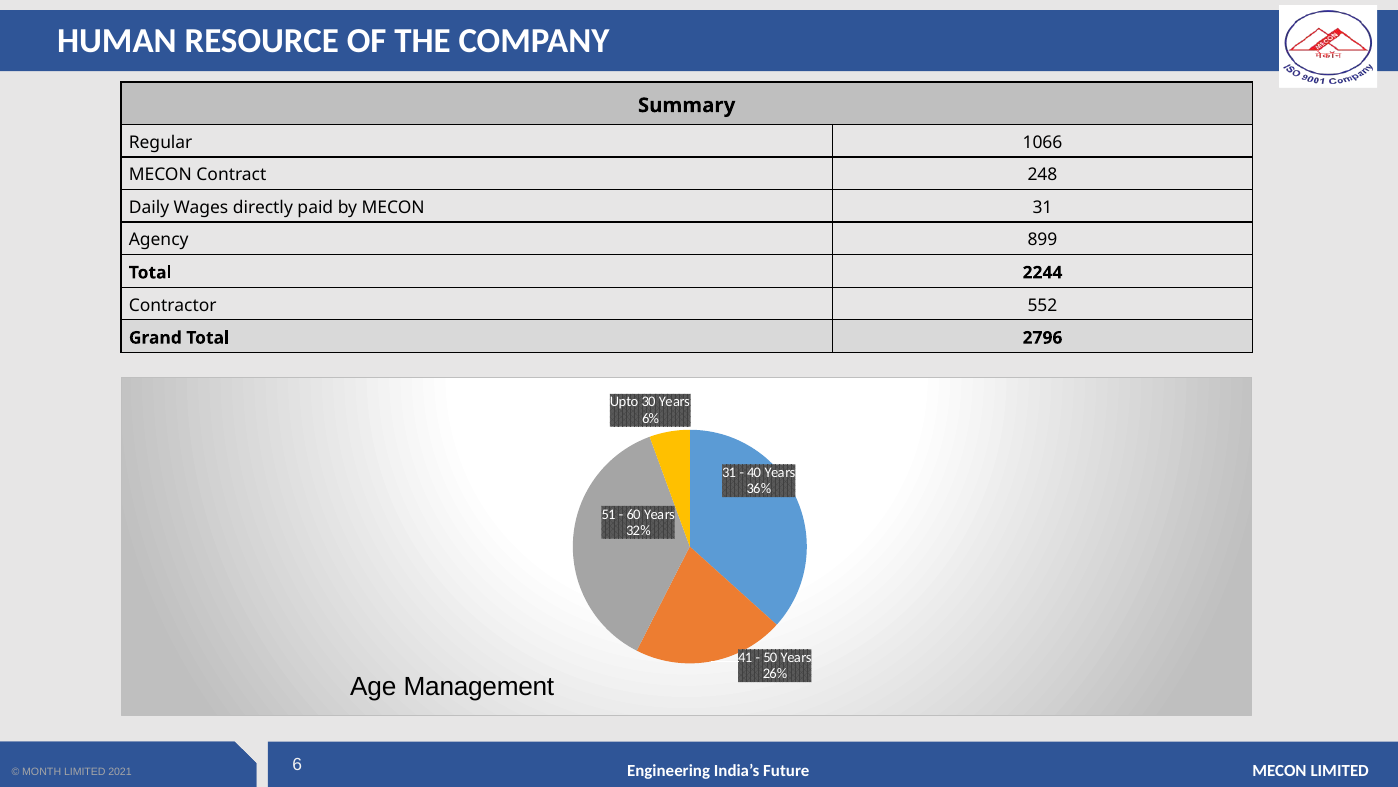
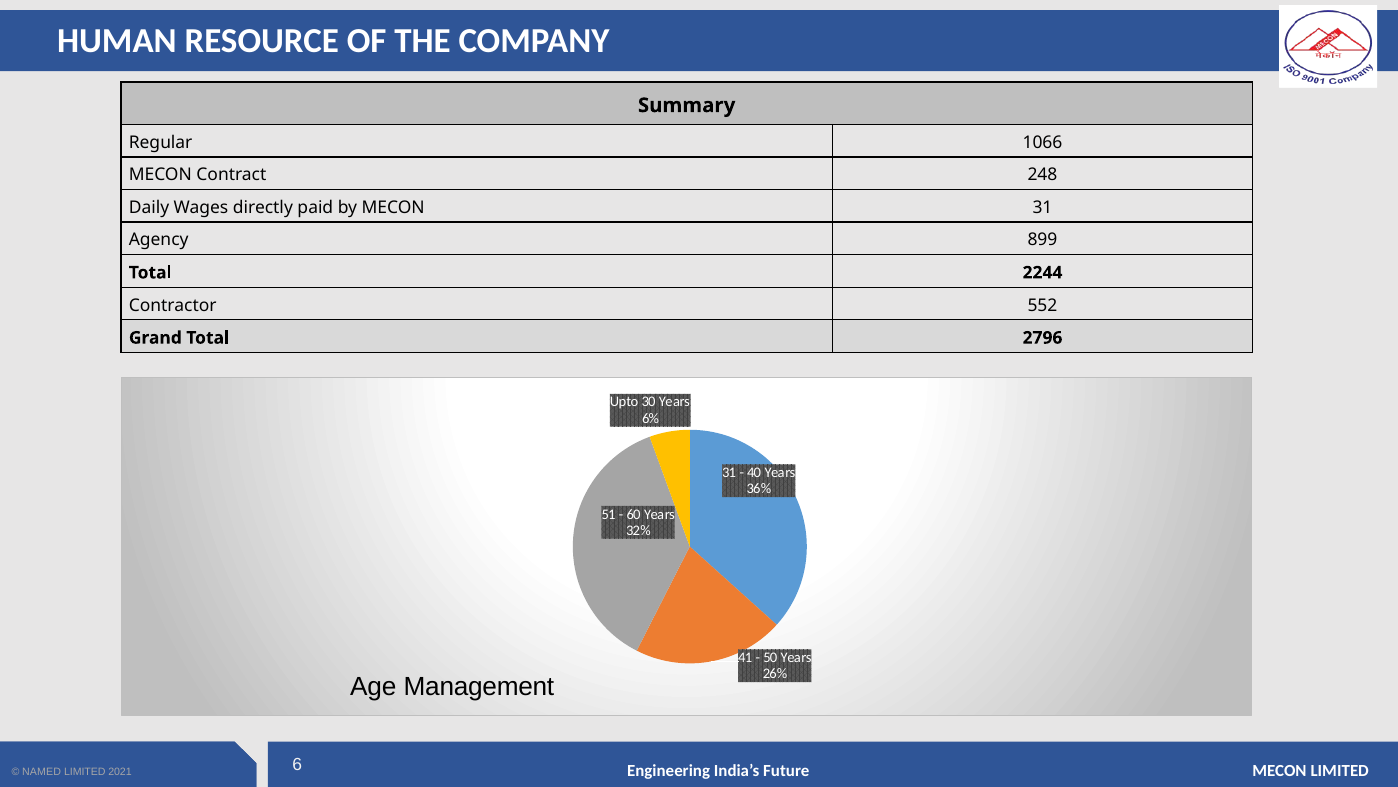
MONTH: MONTH -> NAMED (42, 771)
